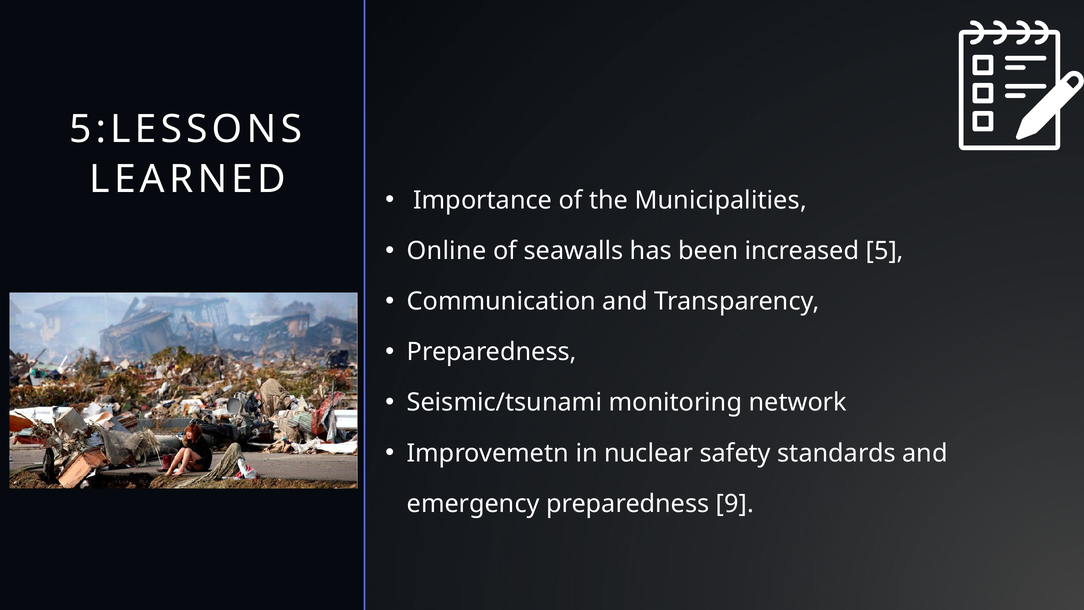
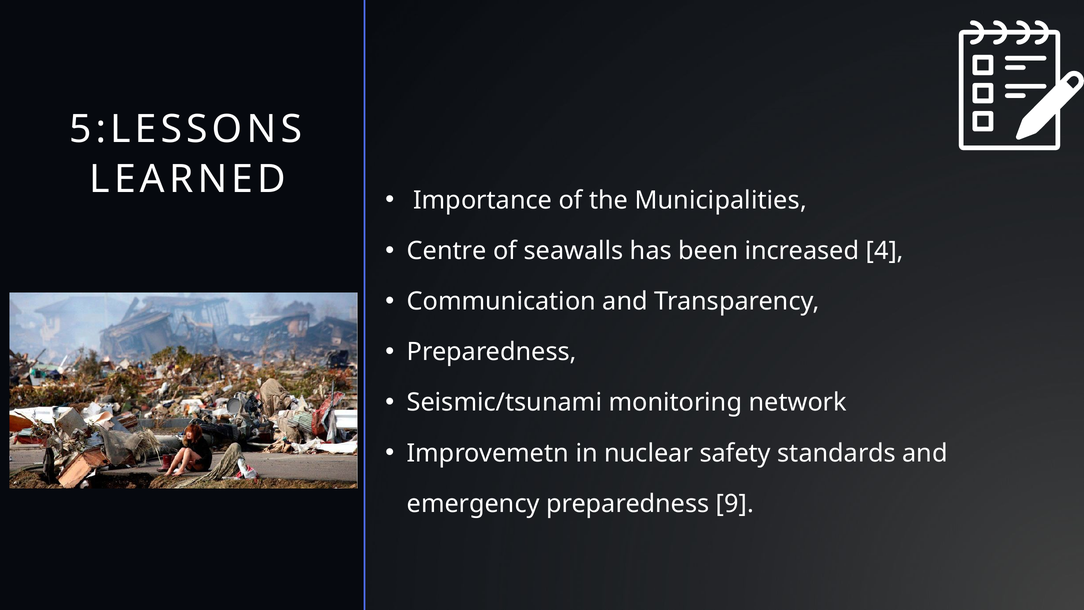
Online: Online -> Centre (447, 251)
5: 5 -> 4 (885, 251)
